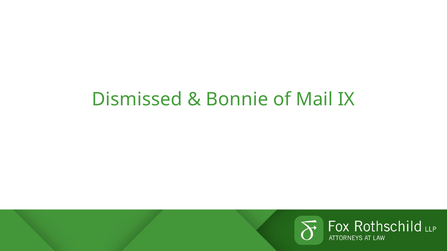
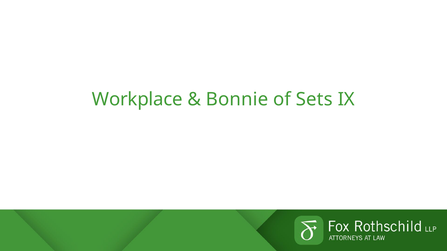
Dismissed: Dismissed -> Workplace (137, 99)
Mail: Mail -> Sets (314, 99)
